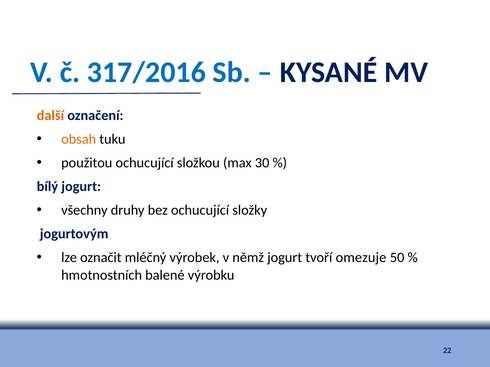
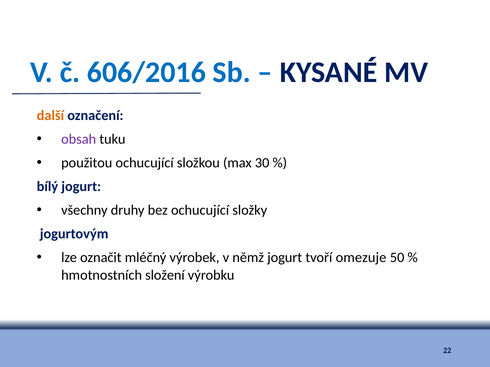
317/2016: 317/2016 -> 606/2016 (146, 72)
obsah colour: orange -> purple (79, 139)
balené: balené -> složení (165, 276)
